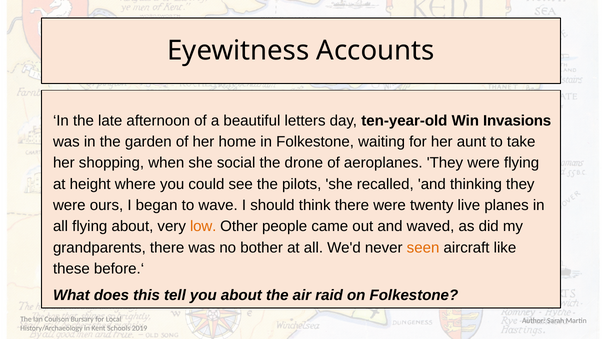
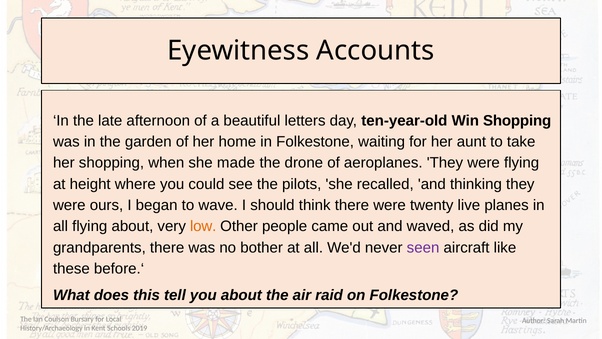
Win Invasions: Invasions -> Shopping (517, 121)
social: social -> made (236, 163)
seen colour: orange -> purple (423, 247)
